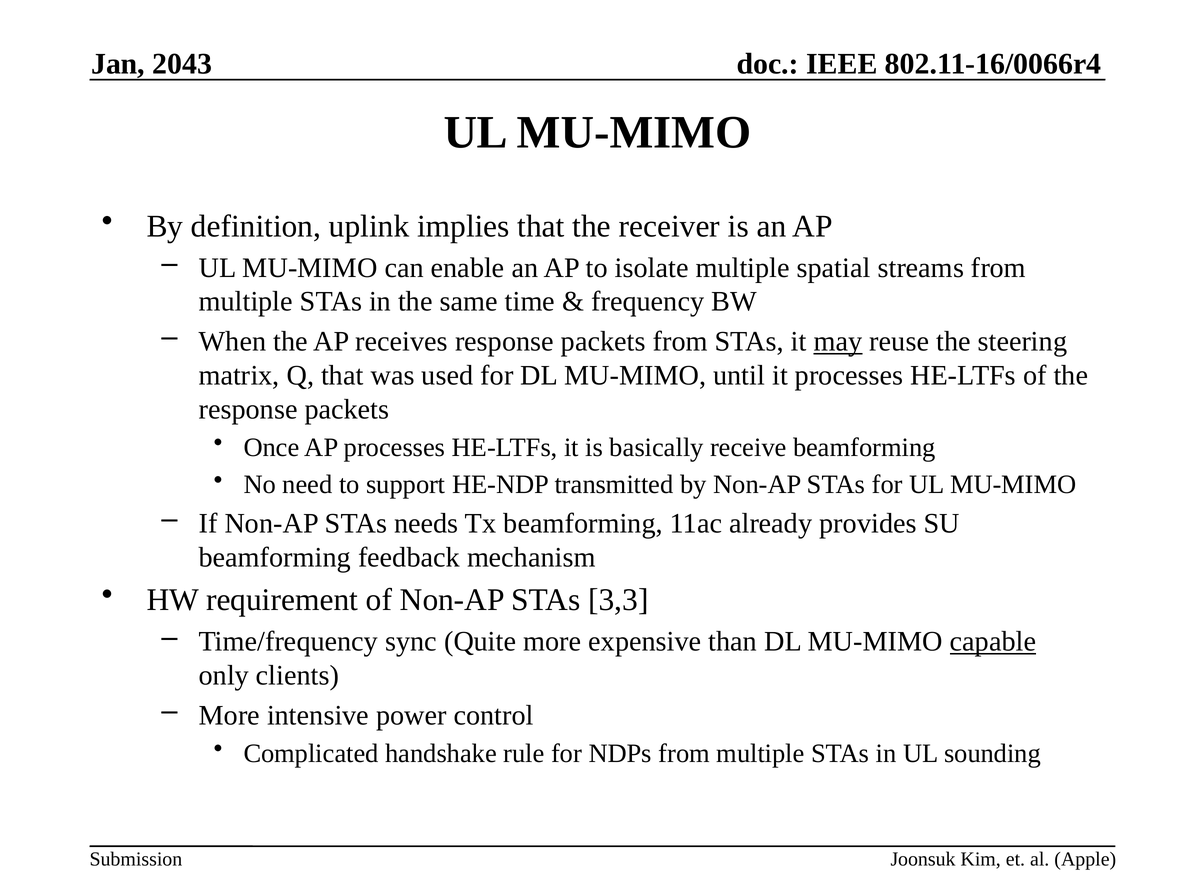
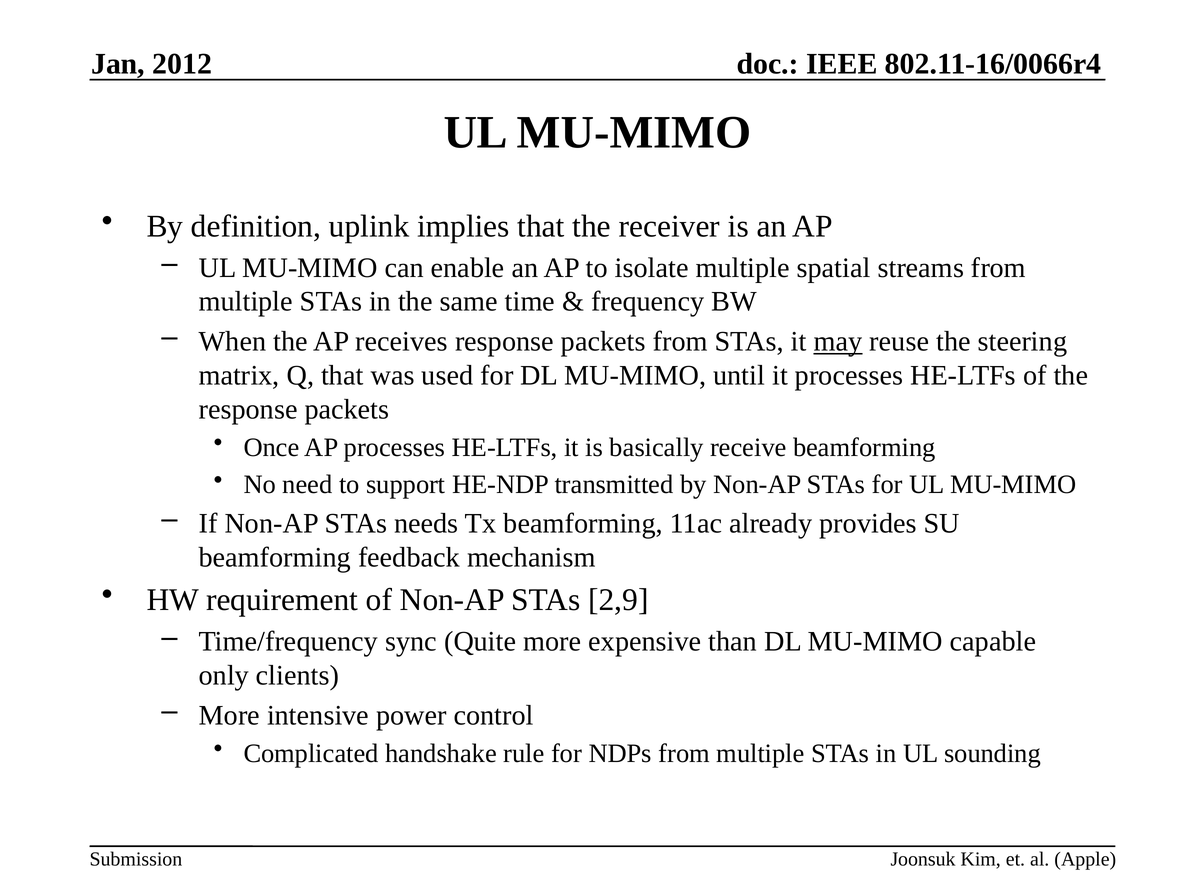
2043: 2043 -> 2012 (182, 64)
3,3: 3,3 -> 2,9 (618, 600)
capable underline: present -> none (993, 642)
